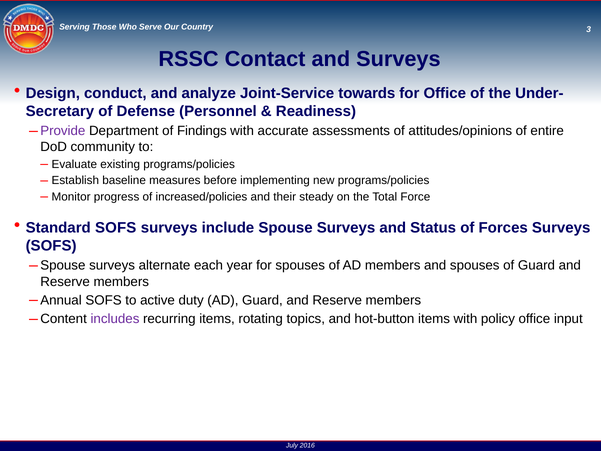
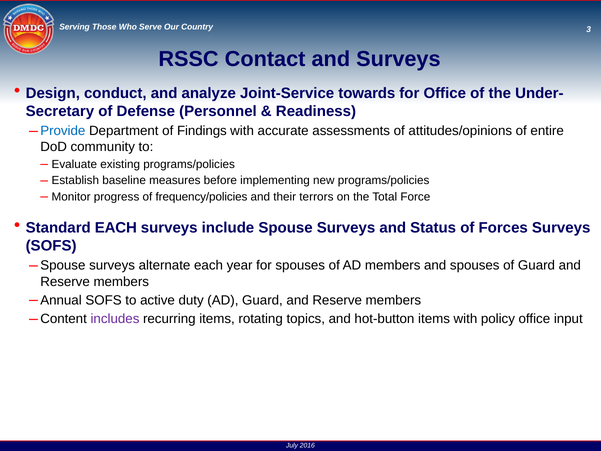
Provide colour: purple -> blue (63, 131)
increased/policies: increased/policies -> frequency/policies (201, 197)
steady: steady -> terrors (316, 197)
Standard SOFS: SOFS -> EACH (116, 228)
